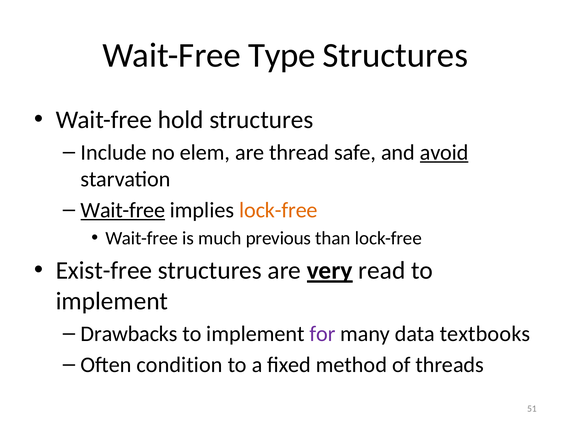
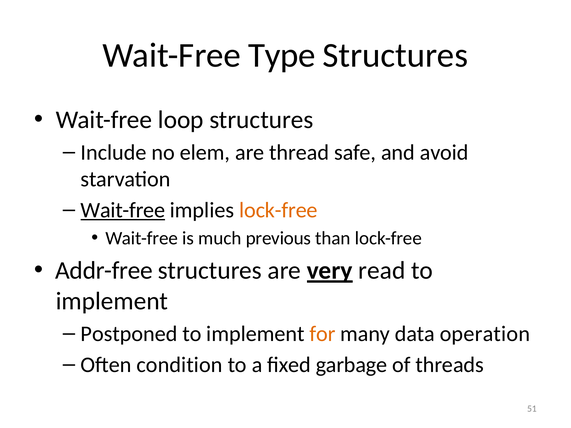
hold: hold -> loop (181, 120)
avoid underline: present -> none (444, 153)
Exist-free: Exist-free -> Addr-free (104, 271)
Drawbacks: Drawbacks -> Postponed (129, 334)
for colour: purple -> orange (322, 334)
textbooks: textbooks -> operation (485, 334)
method: method -> garbage (351, 365)
